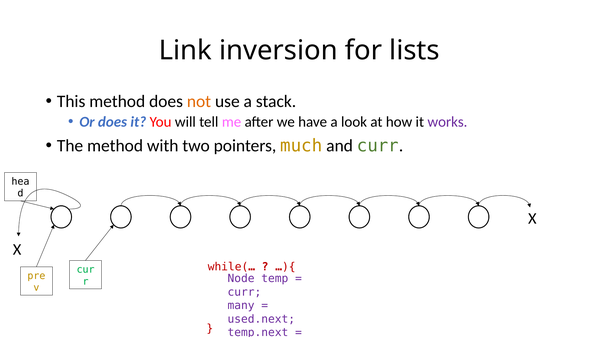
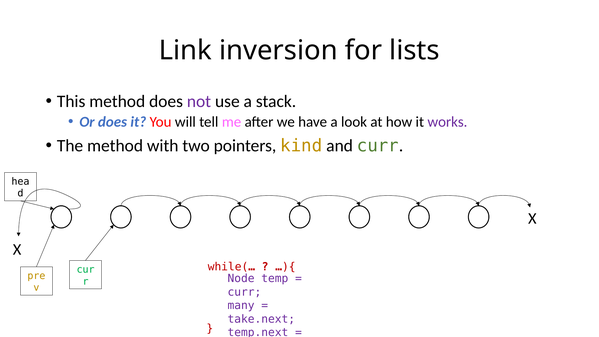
not colour: orange -> purple (199, 101)
much: much -> kind (301, 146)
used.next: used.next -> take.next (261, 319)
